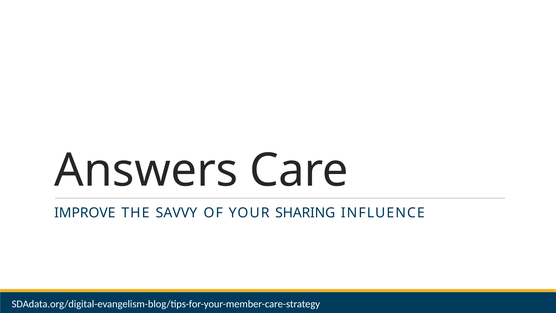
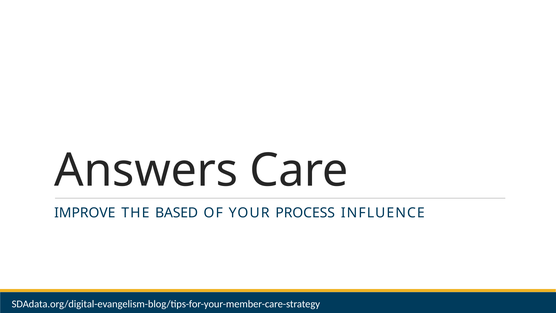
SAVVY: SAVVY -> BASED (177, 213)
SHARING: SHARING -> PROCESS (305, 213)
